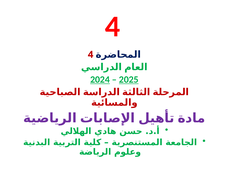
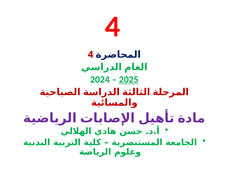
2024 underline: present -> none (100, 79)
